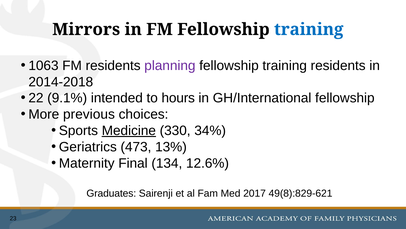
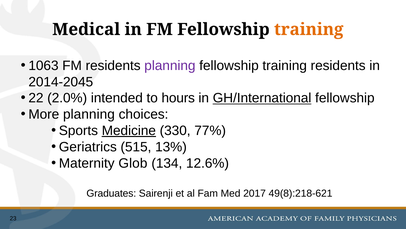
Mirrors: Mirrors -> Medical (86, 29)
training colour: blue -> orange (309, 29)
2014-2018: 2014-2018 -> 2014-2045 (61, 82)
9.1%: 9.1% -> 2.0% (67, 98)
GH/International underline: none -> present (262, 98)
More previous: previous -> planning (89, 114)
34%: 34% -> 77% (210, 130)
473: 473 -> 515 (136, 147)
Final: Final -> Glob (133, 163)
49(8):829-621: 49(8):829-621 -> 49(8):218-621 (301, 193)
